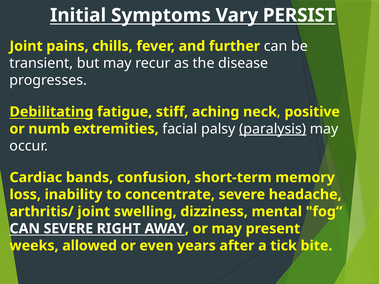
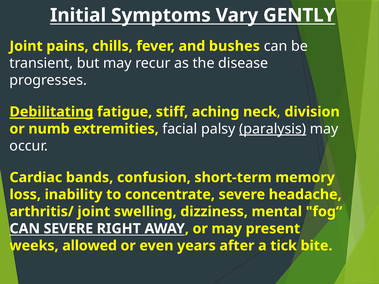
PERSIST: PERSIST -> GENTLY (299, 15)
further: further -> bushes (234, 46)
Debilitating underline: none -> present (51, 112)
positive: positive -> division (312, 112)
